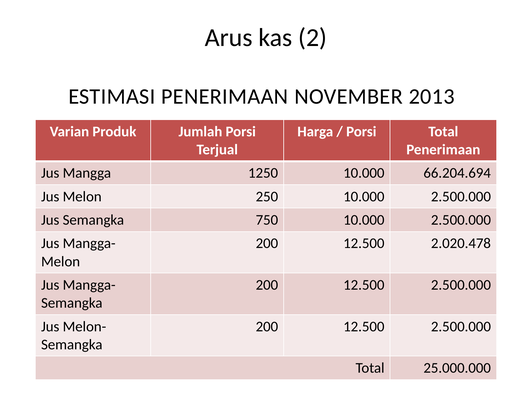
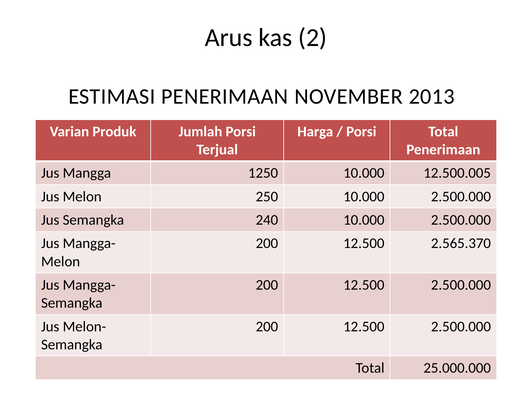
66.204.694: 66.204.694 -> 12.500.005 (457, 173)
750: 750 -> 240 (267, 220)
2.020.478: 2.020.478 -> 2.565.370 (461, 243)
